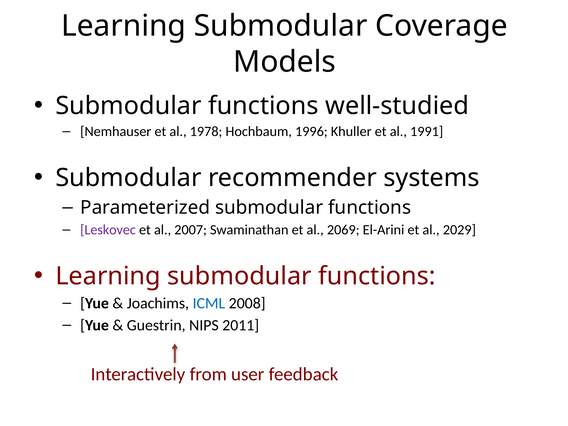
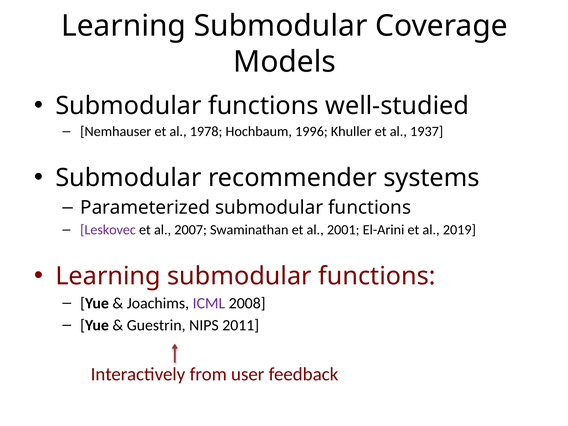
1991: 1991 -> 1937 (427, 132)
2069: 2069 -> 2001 (343, 230)
2029: 2029 -> 2019 (459, 230)
ICML colour: blue -> purple (209, 303)
